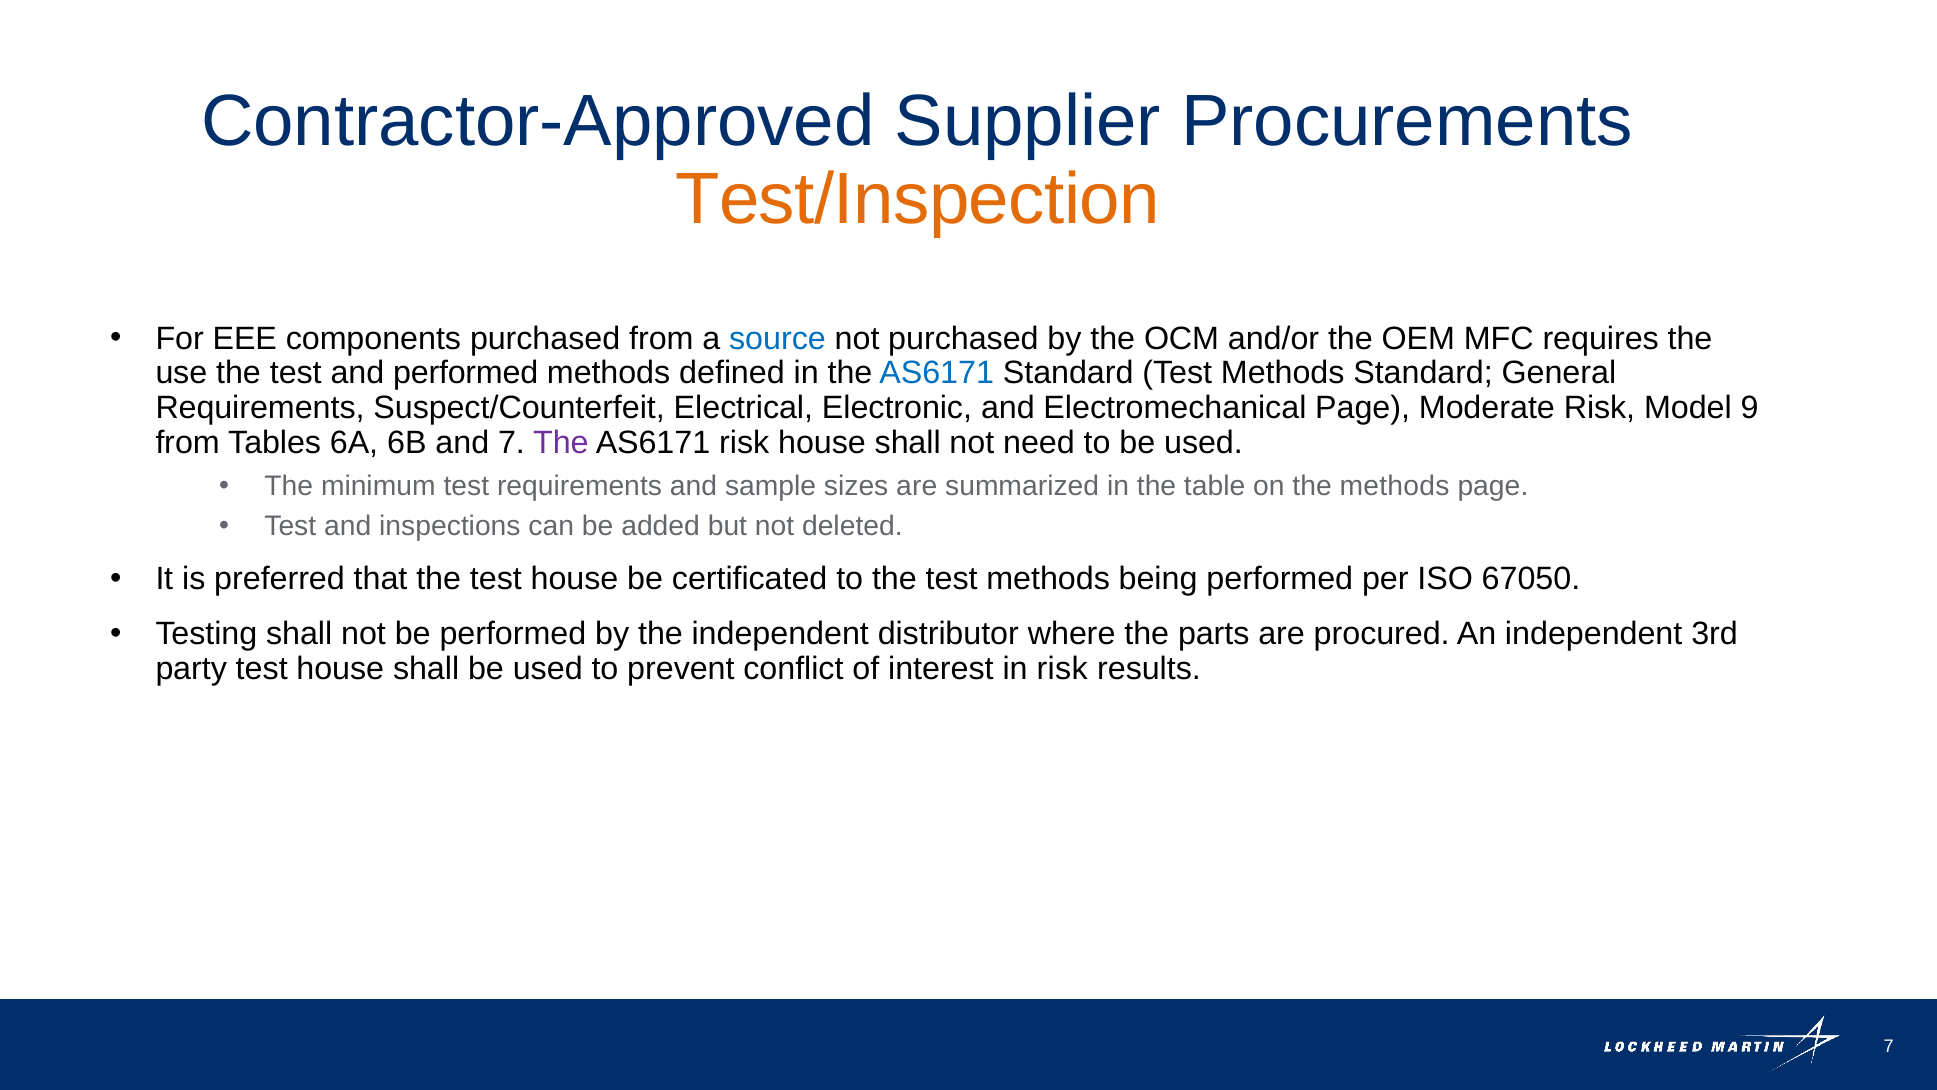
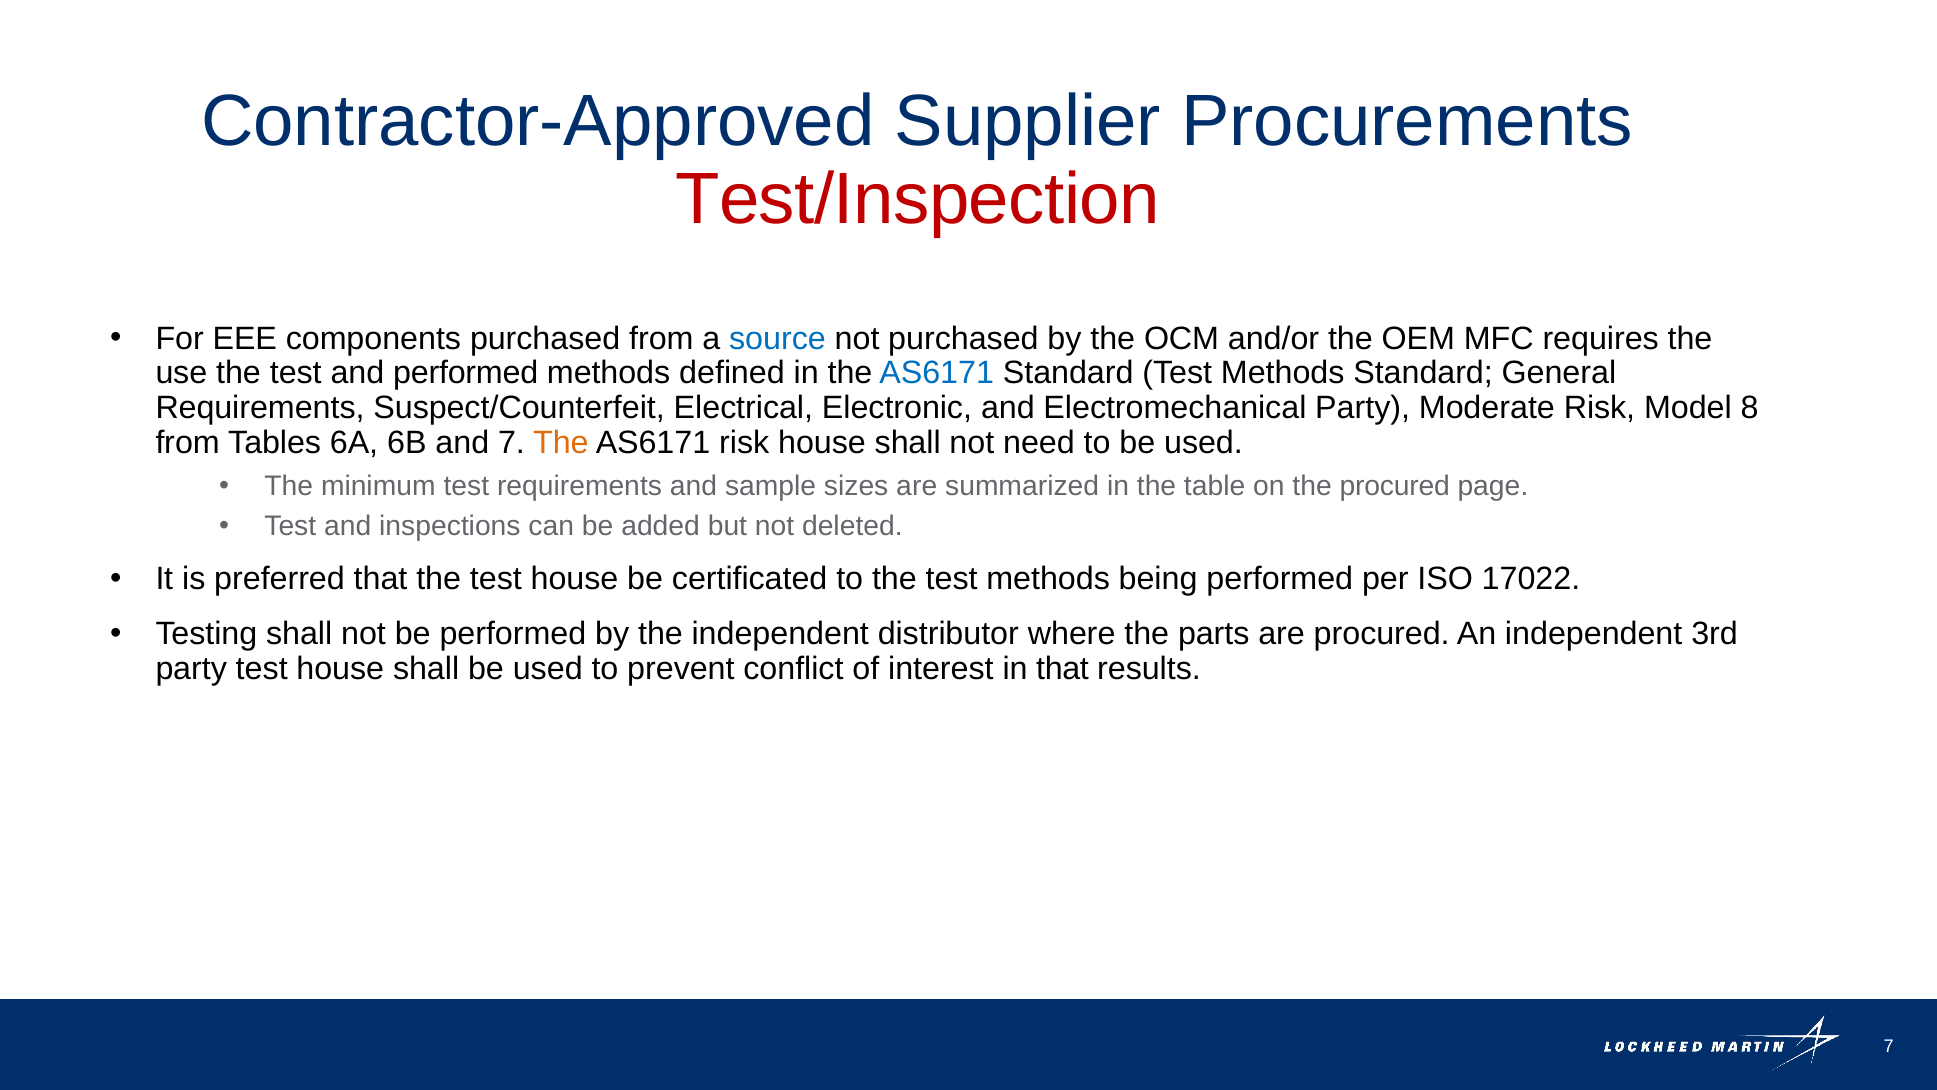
Test/Inspection colour: orange -> red (918, 200)
Electromechanical Page: Page -> Party (1363, 408)
9: 9 -> 8 (1750, 408)
The colour: purple -> orange (561, 443)
the methods: methods -> procured (1395, 486)
67050: 67050 -> 17022 (1531, 579)
in risk: risk -> that (1063, 669)
